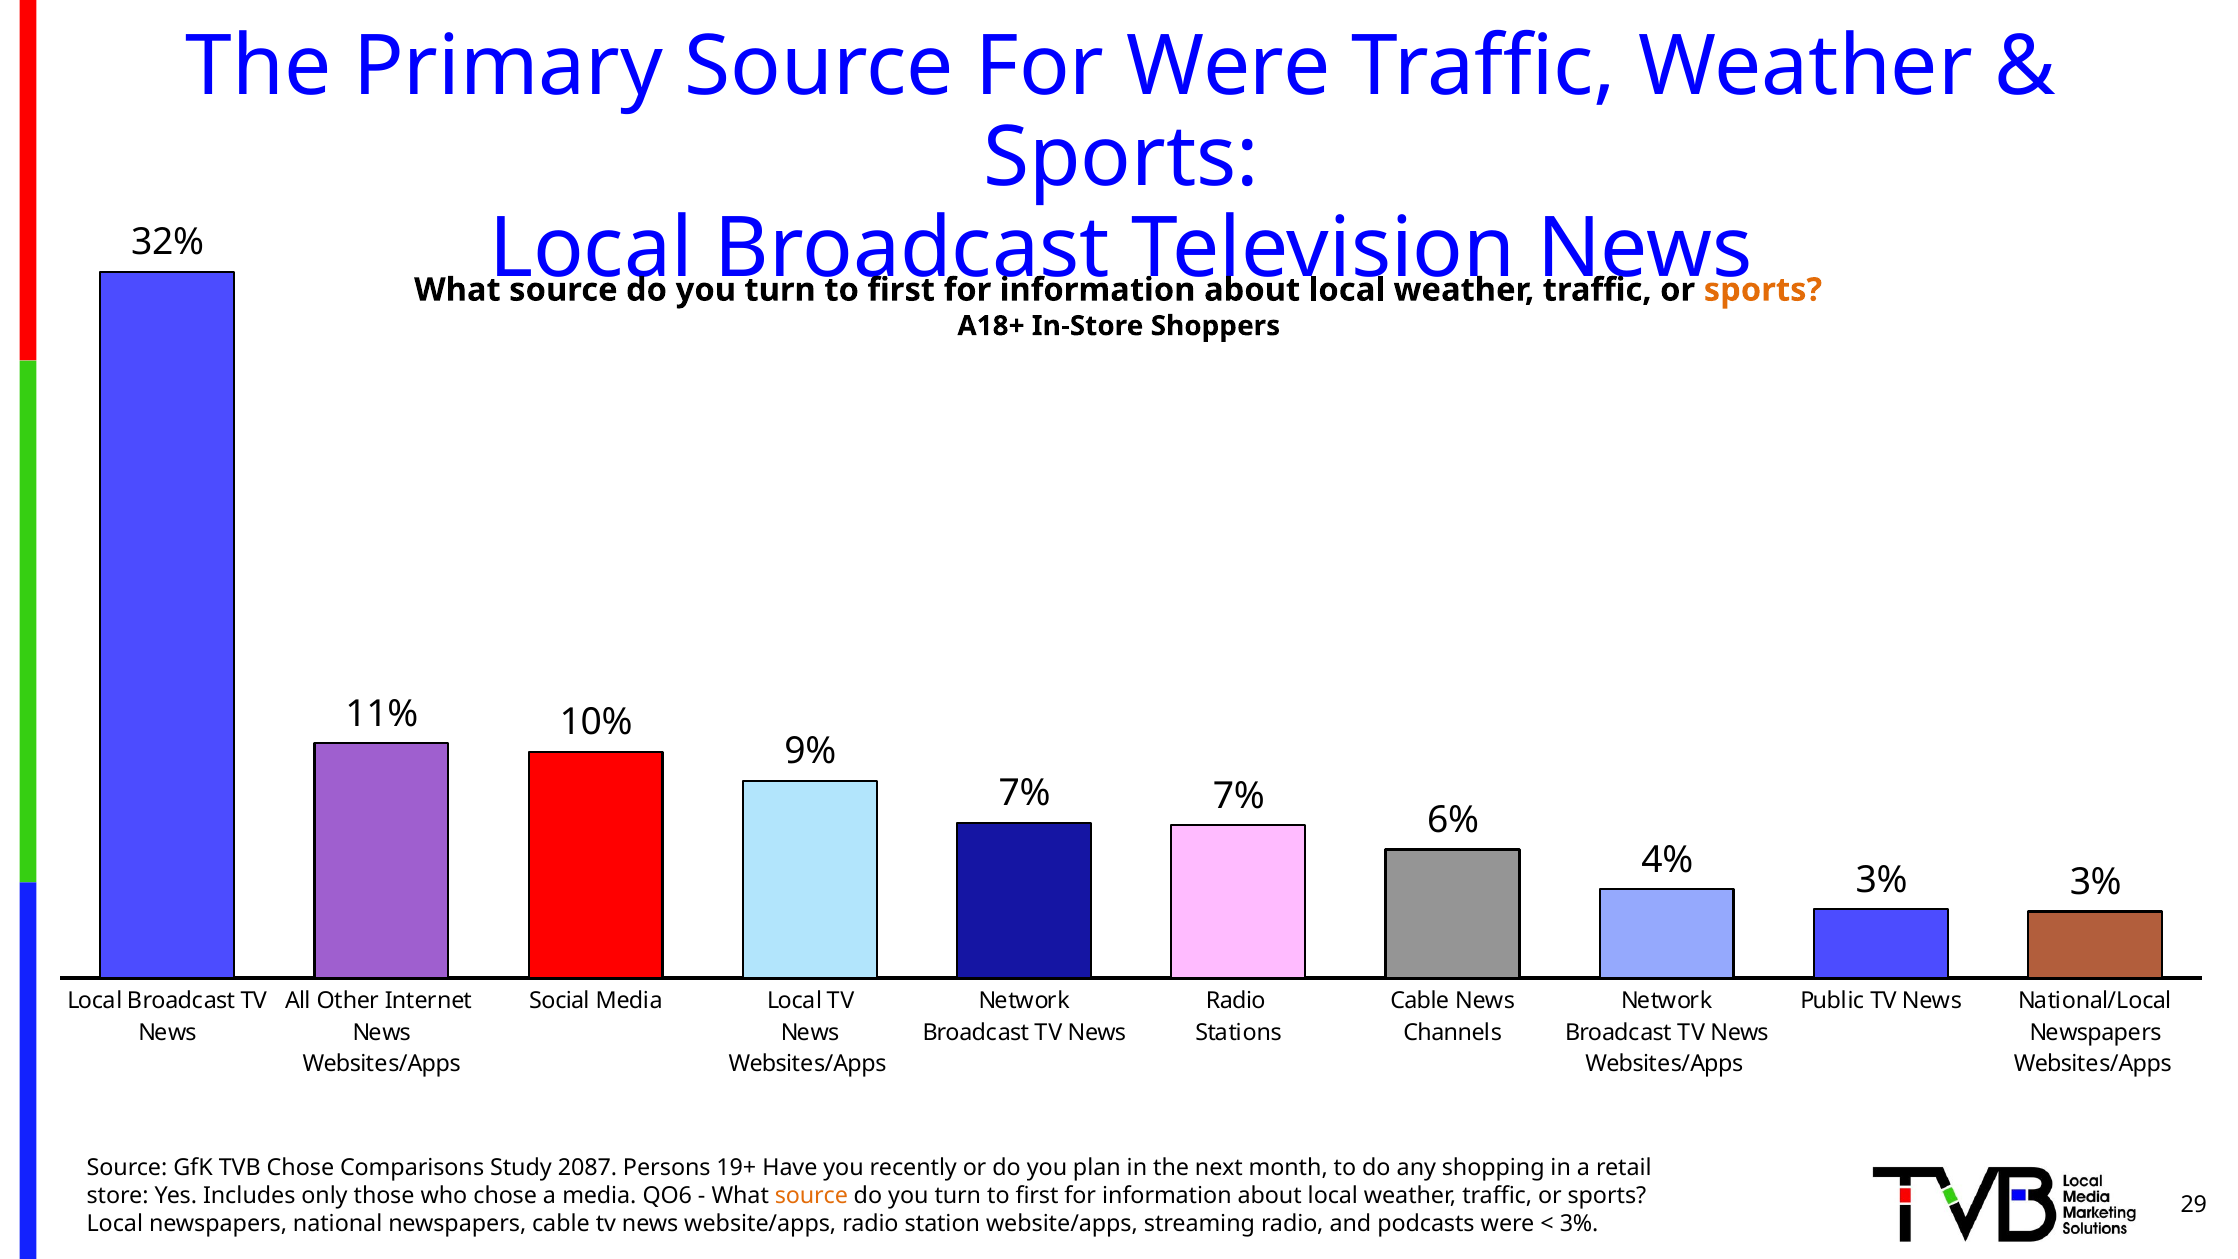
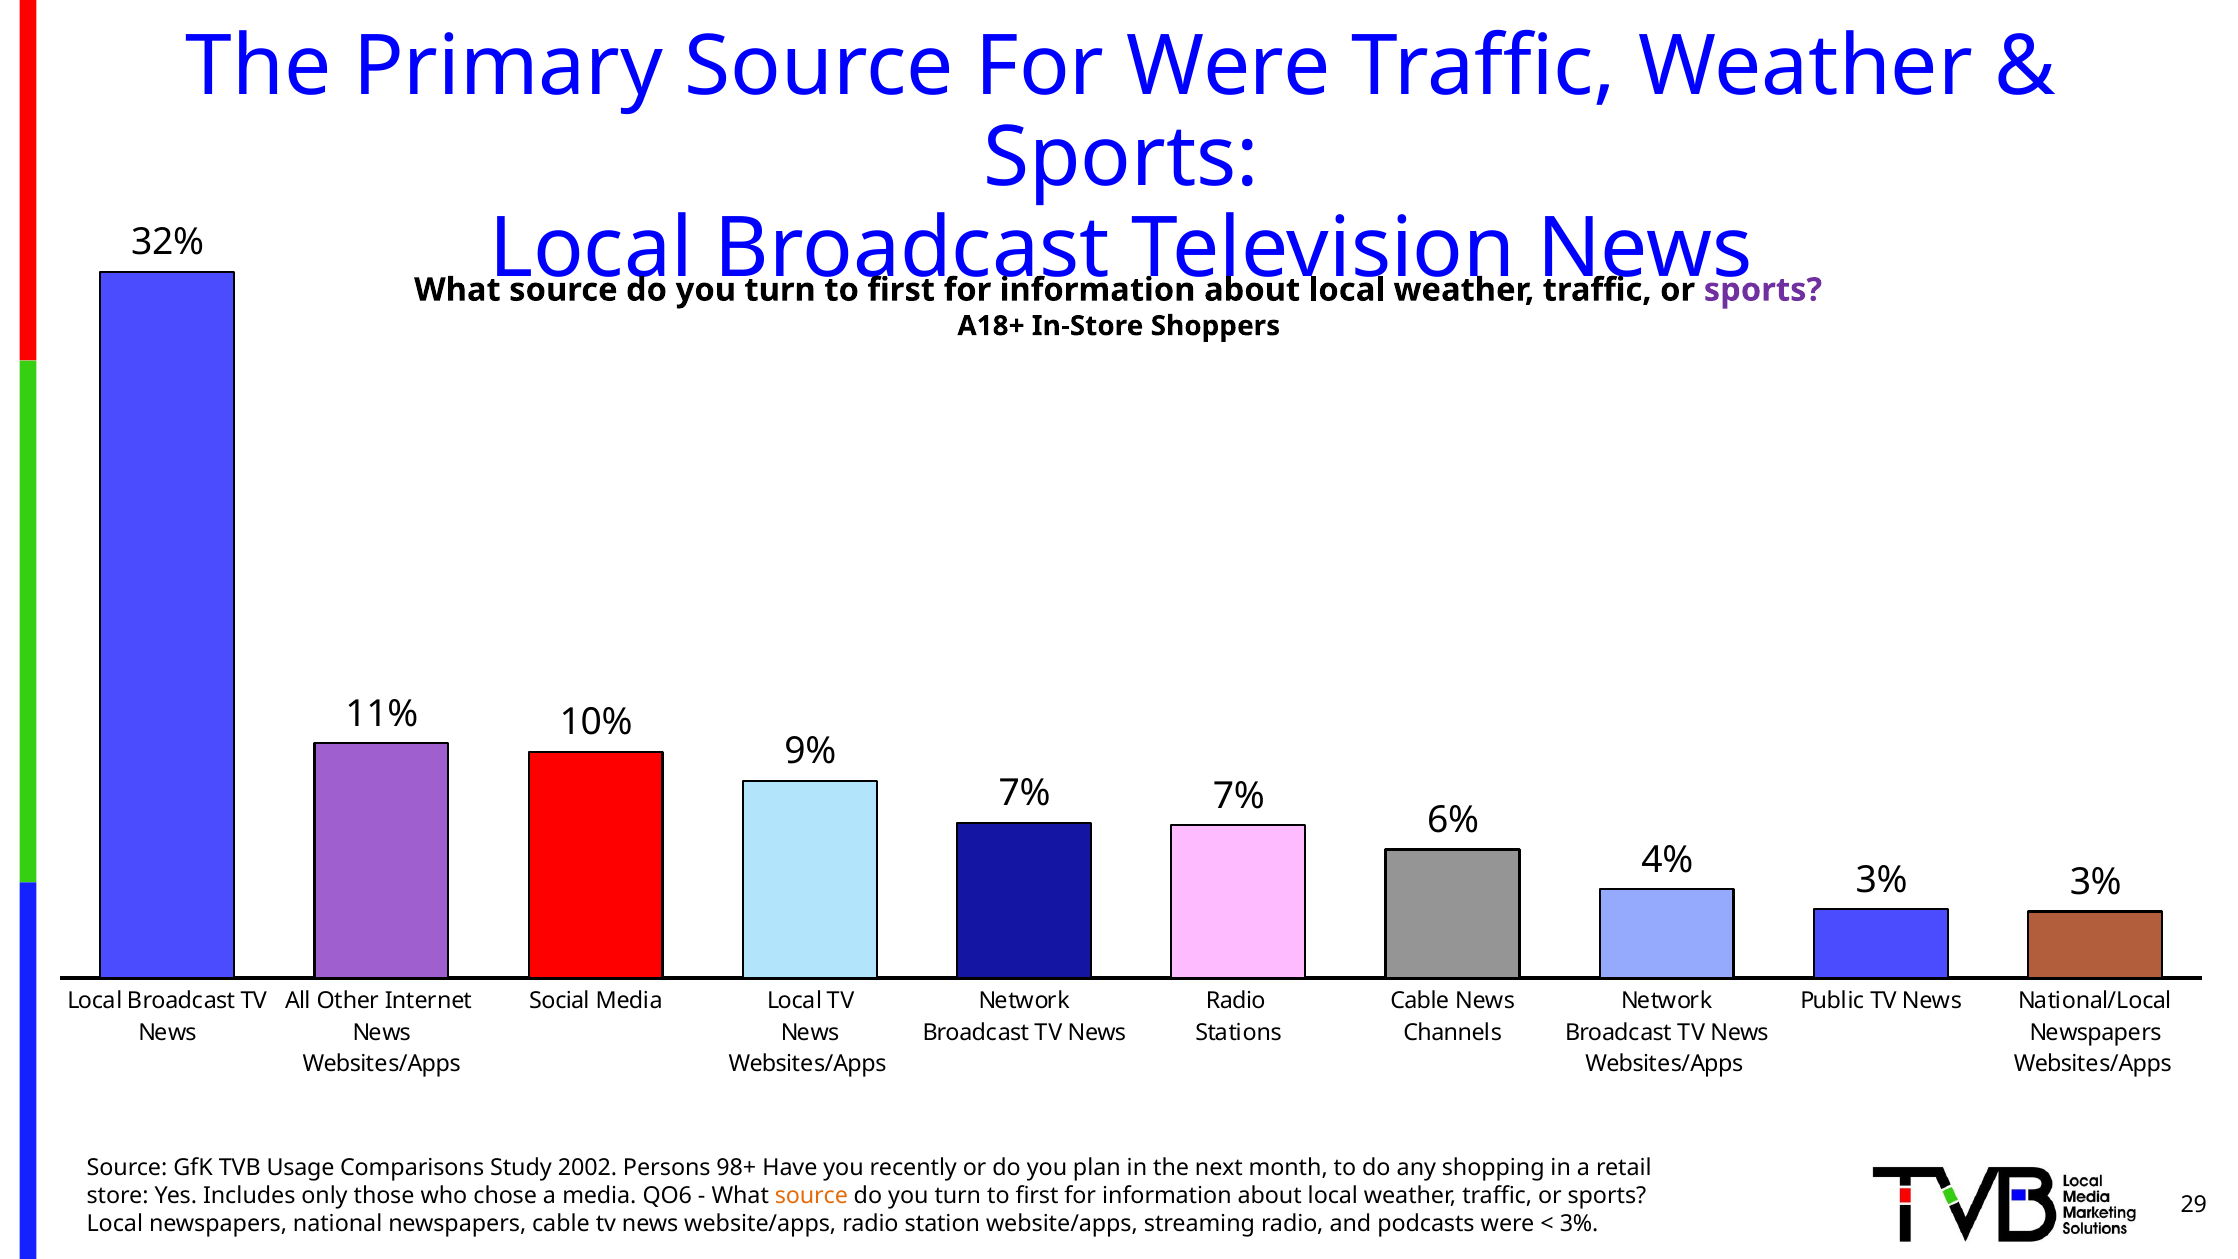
sports colour: orange -> purple (1763, 290)
TVB Chose: Chose -> Usage (301, 1168)
2087: 2087 -> 2002 (587, 1168)
19+: 19+ -> 98+ (736, 1168)
